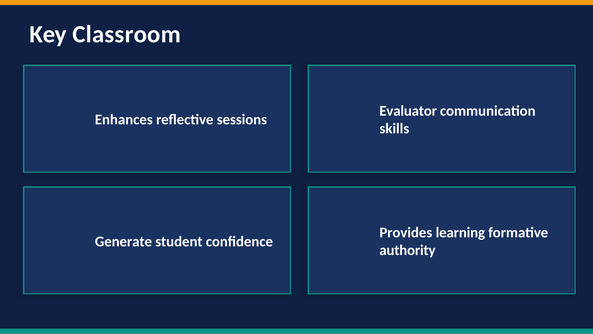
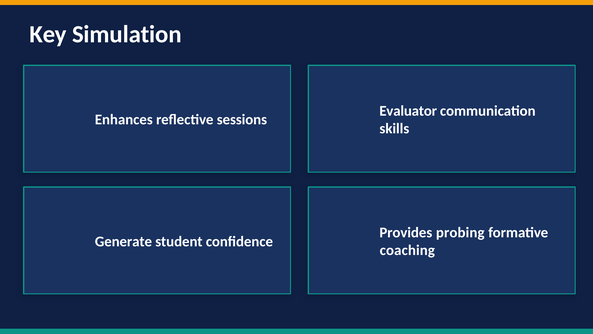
Classroom: Classroom -> Simulation (127, 34)
learning: learning -> probing (460, 232)
authority: authority -> coaching (407, 250)
